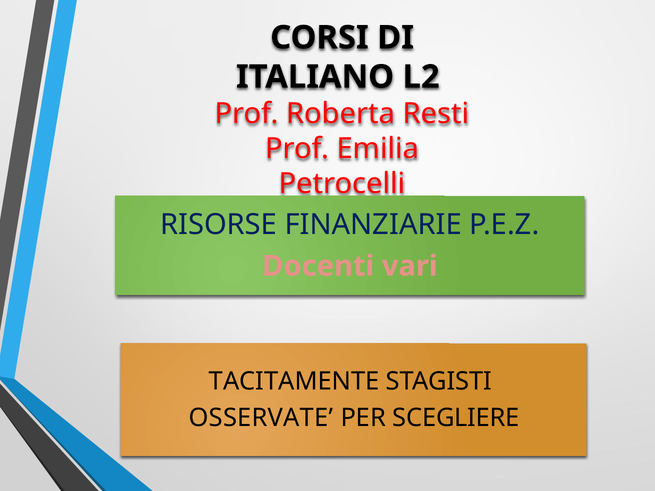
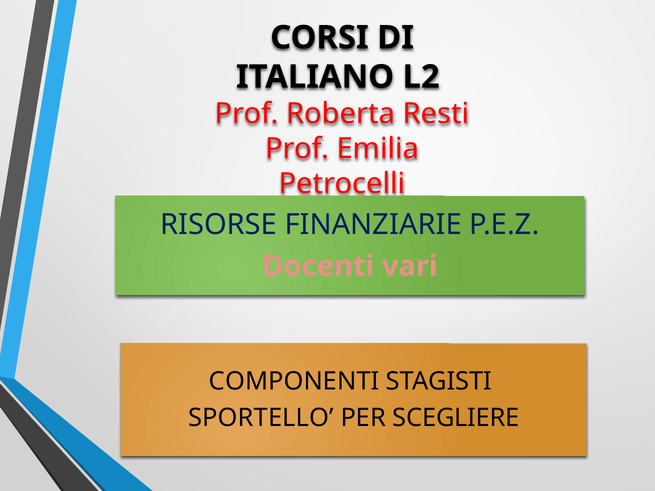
TACITAMENTE: TACITAMENTE -> COMPONENTI (294, 382)
OSSERVATE: OSSERVATE -> SPORTELLO (261, 418)
